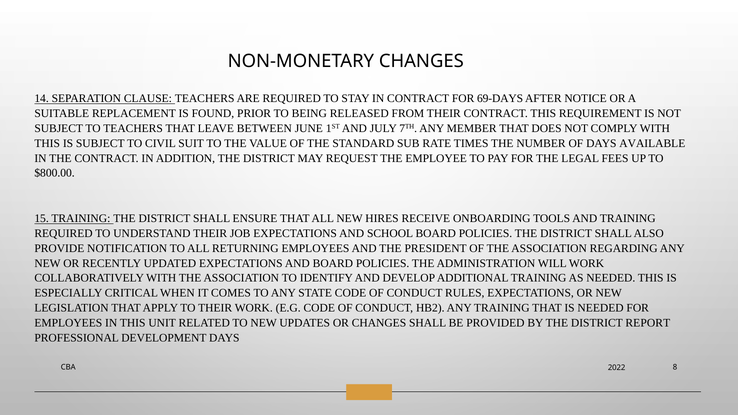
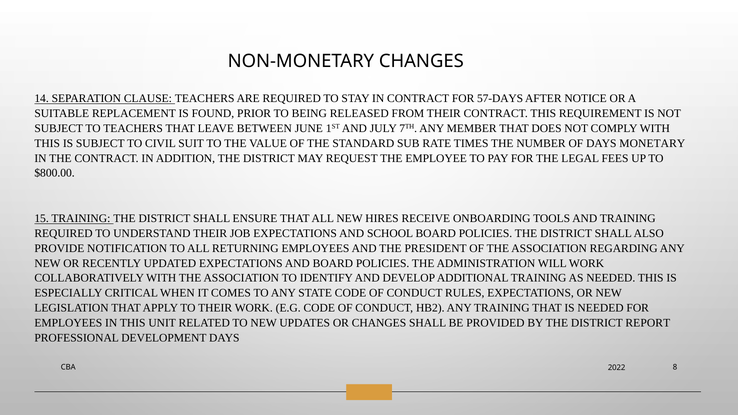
69-DAYS: 69-DAYS -> 57-DAYS (500, 99)
AVAILABLE: AVAILABLE -> MONETARY (652, 143)
